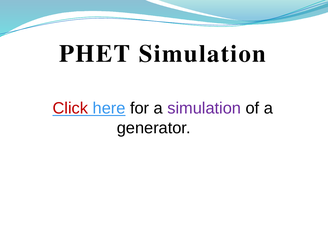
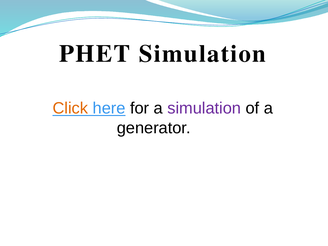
Click colour: red -> orange (70, 108)
